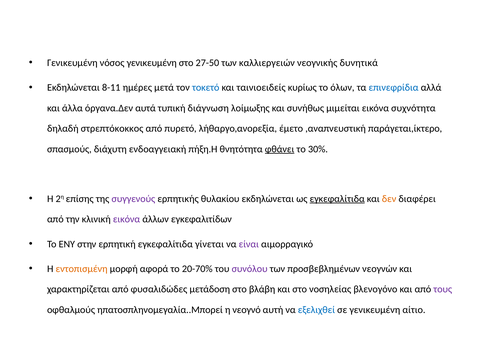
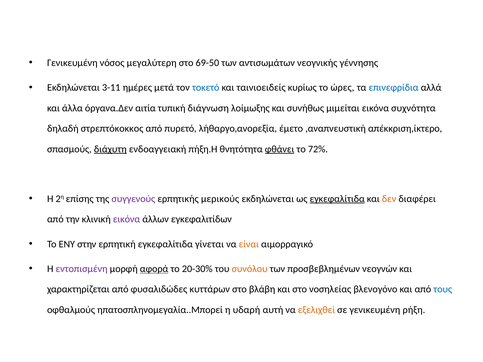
νόσος γενικευμένη: γενικευμένη -> μεγαλύτερη (152, 63)
27-50: 27-50 -> 69-50 (207, 63)
καλλιεργειών: καλλιεργειών -> αντισωμάτων (267, 63)
δυνητικά: δυνητικά -> γέννησης (359, 63)
8-11: 8-11 -> 3-11 (111, 88)
όλων: όλων -> ώρες (342, 88)
αυτά: αυτά -> αιτία (145, 108)
παράγεται,ίκτερο: παράγεται,ίκτερο -> απέκκριση,ίκτερο (405, 129)
διάχυτη underline: none -> present (110, 149)
30%: 30% -> 72% (318, 149)
θυλακίου: θυλακίου -> μερικούς (220, 199)
είναι colour: purple -> orange (249, 244)
εντοπισμένη colour: orange -> purple (82, 269)
αφορά underline: none -> present (154, 269)
20-70%: 20-70% -> 20-30% (197, 269)
συνόλου colour: purple -> orange (250, 269)
μετάδοση: μετάδοση -> κυττάρων (210, 290)
τους colour: purple -> blue (443, 290)
νεογνό: νεογνό -> υδαρή (246, 310)
εξελιχθεί colour: blue -> orange (316, 310)
αίτιο: αίτιο -> ρήξη (414, 310)
